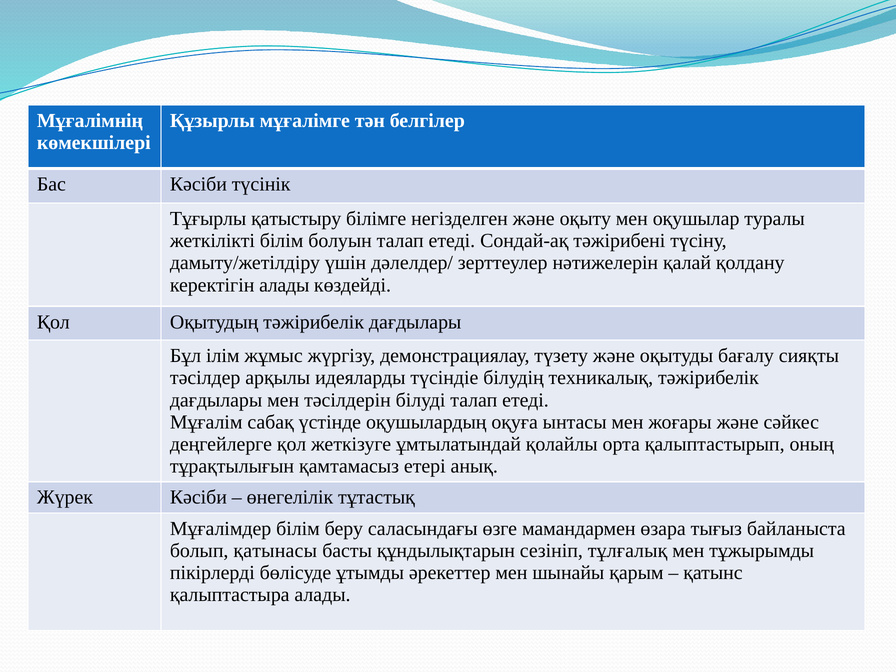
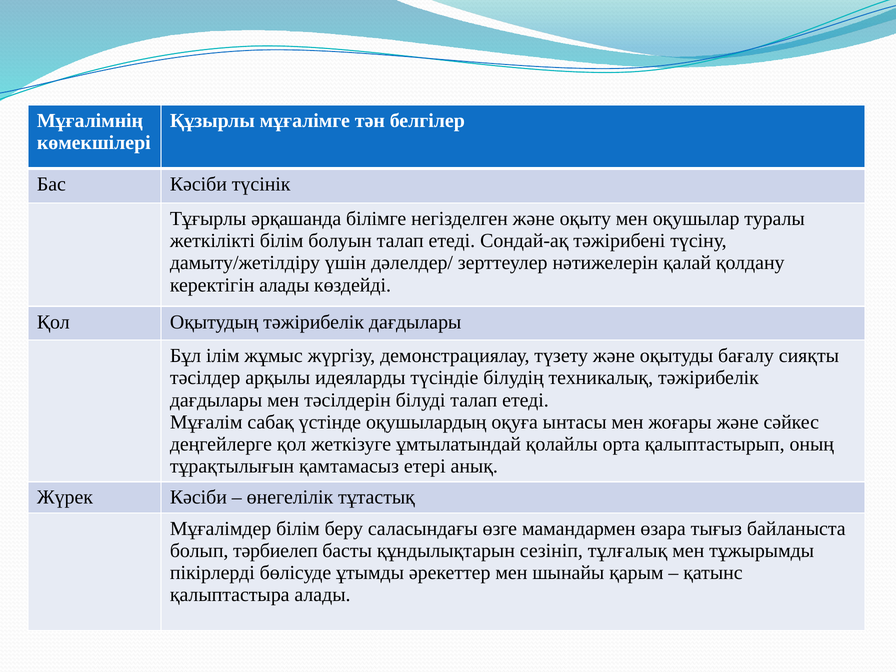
қатыстыру: қатыстыру -> әрқашанда (296, 219)
қатынасы: қатынасы -> тәрбиелеп (275, 551)
